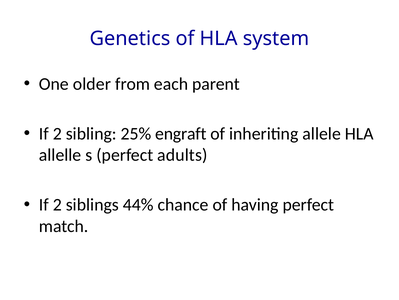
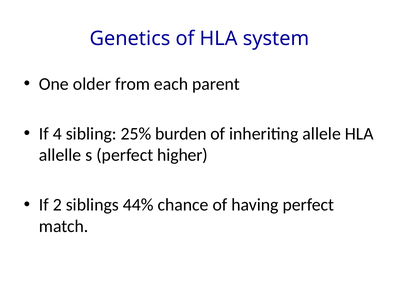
2: 2 -> 4 (57, 133)
engraft: engraft -> burden (181, 133)
adults: adults -> higher (183, 155)
